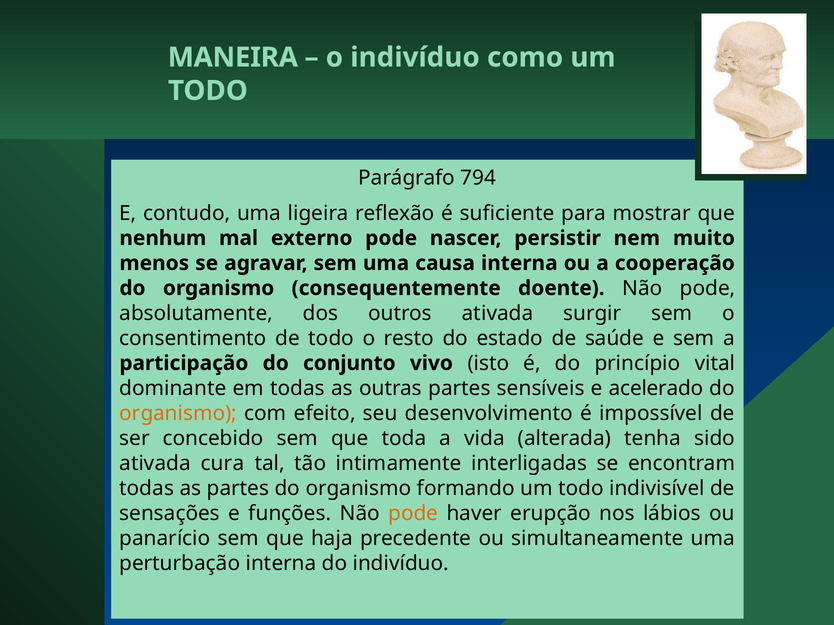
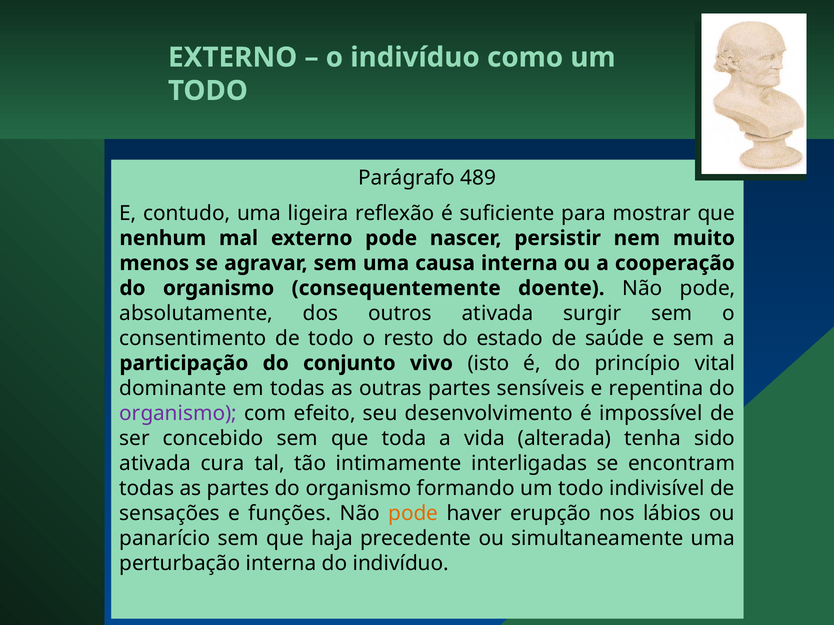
MANEIRA: MANEIRA -> EXTERNO (233, 57)
794: 794 -> 489 (478, 178)
acelerado: acelerado -> repentina (656, 388)
organismo colour: orange -> purple (178, 414)
